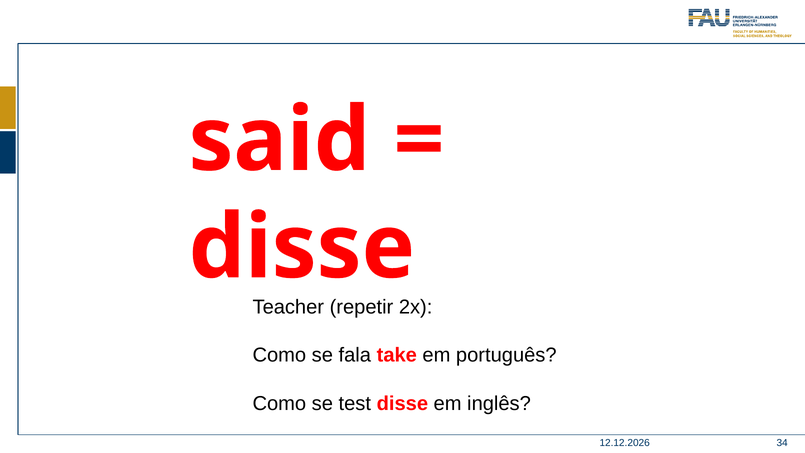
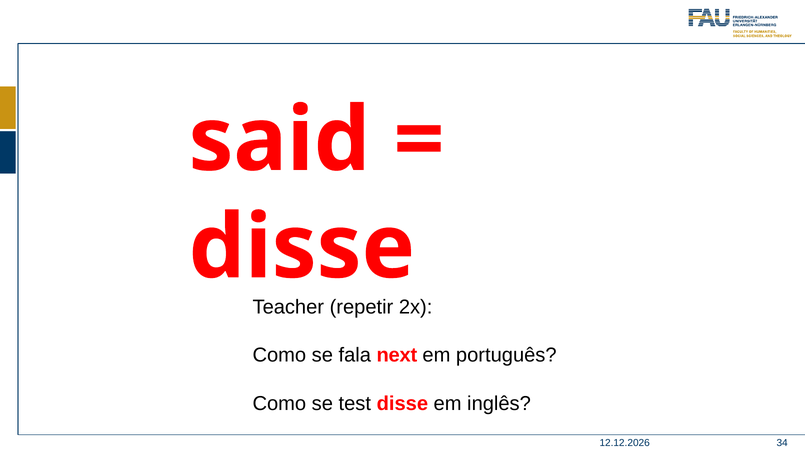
take: take -> next (397, 355)
